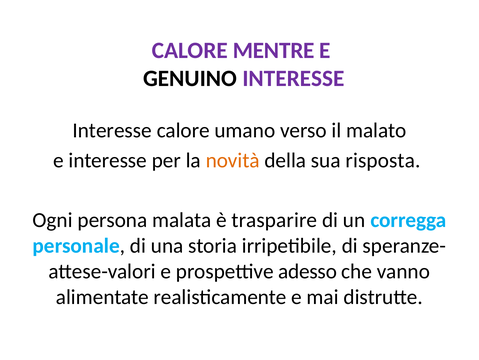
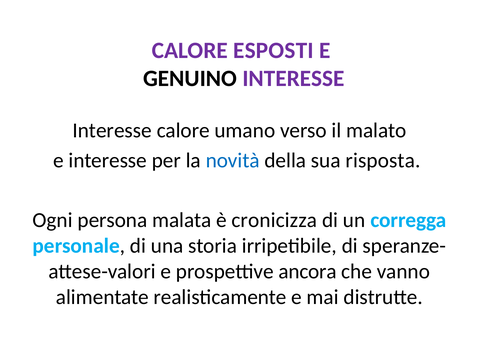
MENTRE: MENTRE -> ESPOSTI (273, 50)
novità colour: orange -> blue (233, 160)
trasparire: trasparire -> cronicizza (274, 220)
adesso: adesso -> ancora (308, 271)
